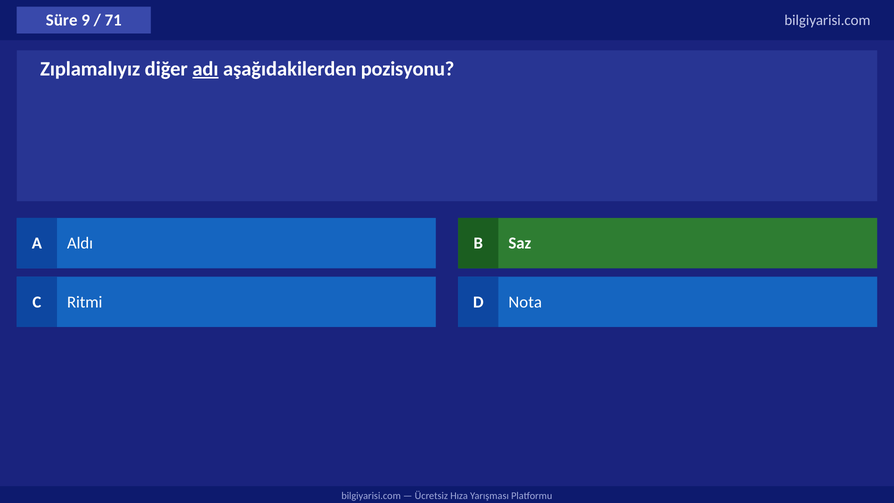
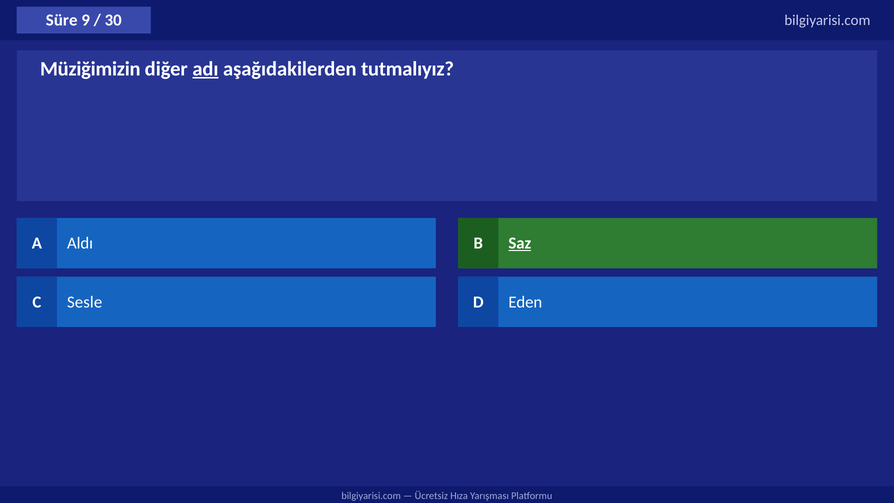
71: 71 -> 30 (113, 20)
Zıplamalıyız: Zıplamalıyız -> Müziğimizin (90, 69)
pozisyonu: pozisyonu -> tutmalıyız (408, 69)
Saz underline: none -> present (520, 243)
Ritmi: Ritmi -> Sesle (85, 302)
Nota: Nota -> Eden (525, 302)
